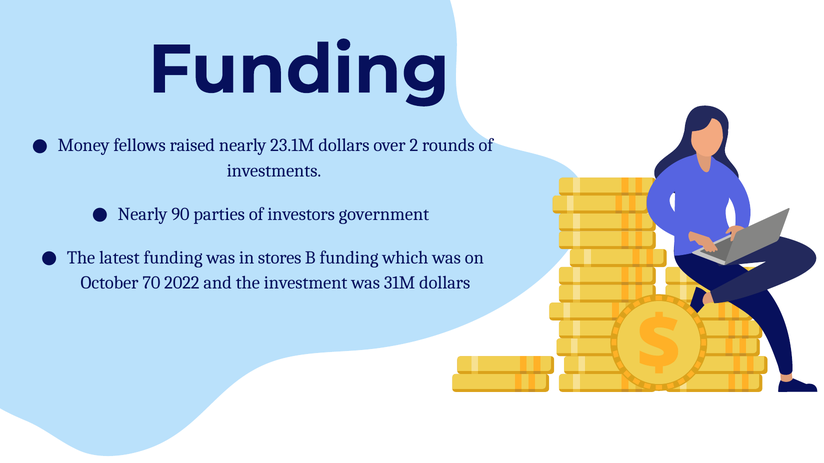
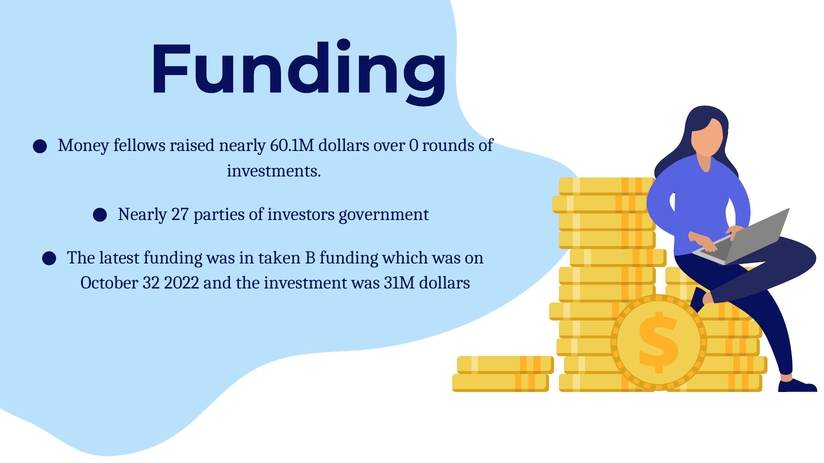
23.1M: 23.1M -> 60.1M (292, 145)
2: 2 -> 0 (414, 145)
90: 90 -> 27 (180, 214)
stores: stores -> taken (280, 258)
70: 70 -> 32 (151, 283)
